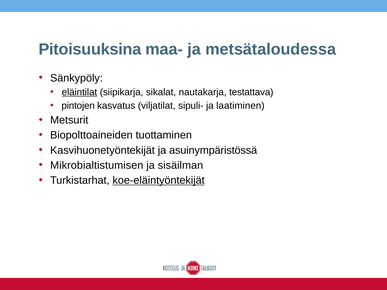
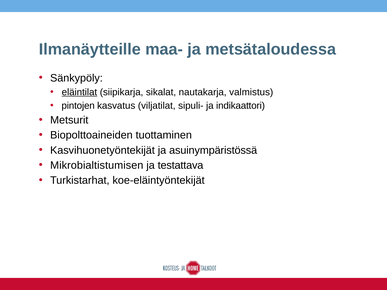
Pitoisuuksina: Pitoisuuksina -> Ilmanäytteille (90, 49)
testattava: testattava -> valmistus (251, 92)
laatiminen: laatiminen -> indikaattori (241, 106)
sisäilman: sisäilman -> testattava (181, 165)
koe-eläintyöntekijät underline: present -> none (159, 181)
